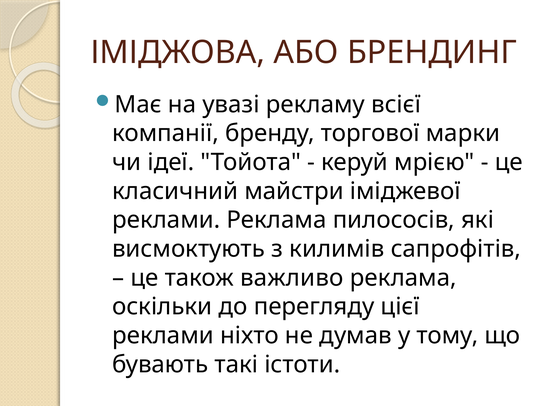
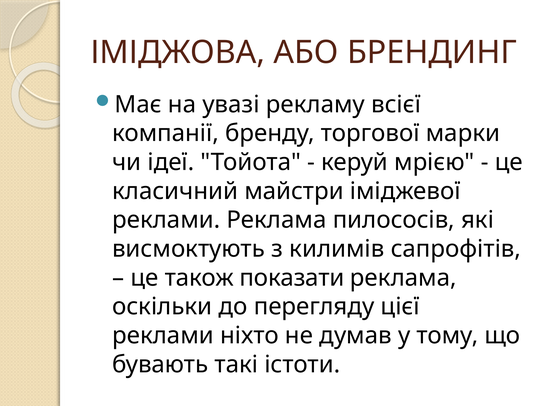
важливо: важливо -> показати (292, 278)
